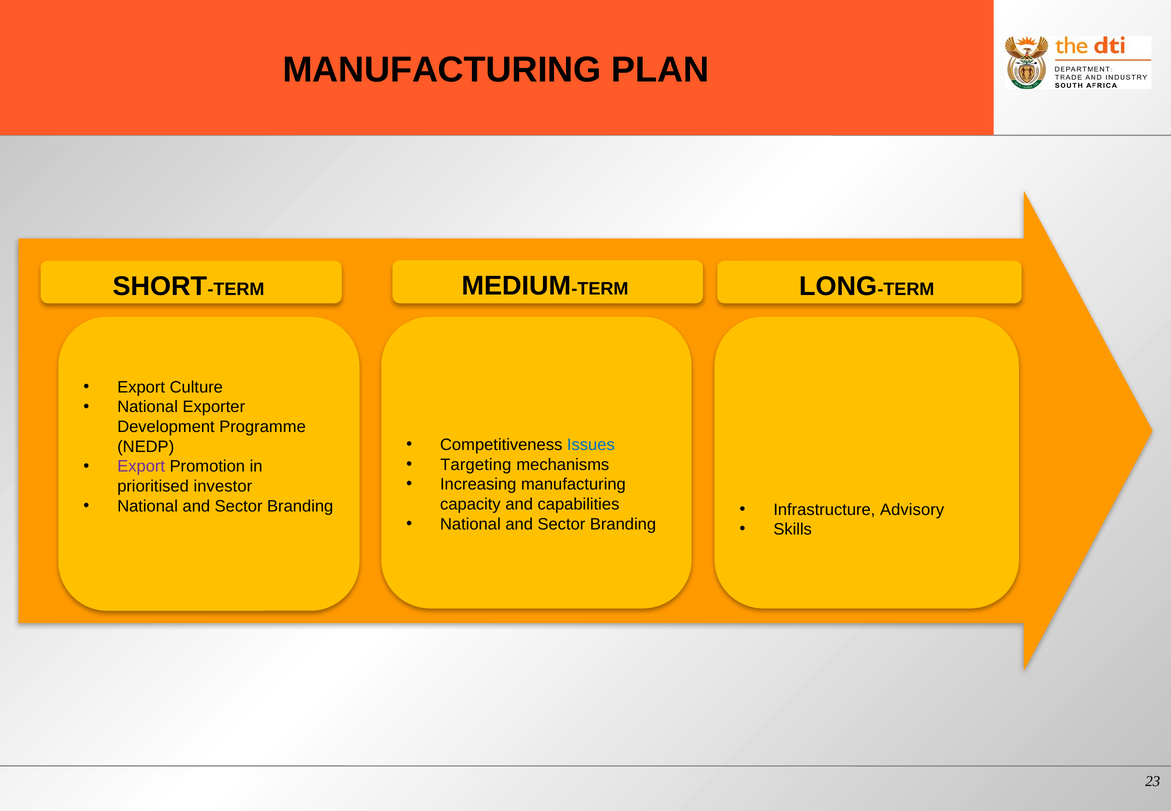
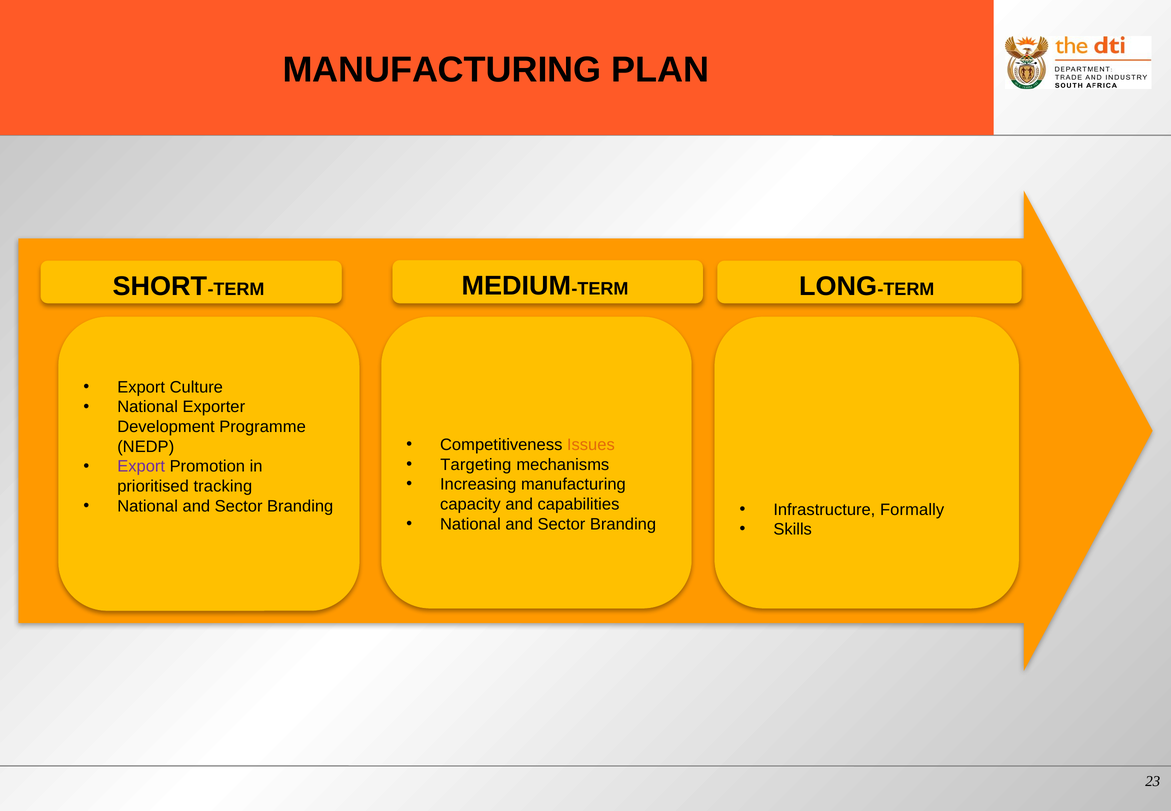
Issues colour: blue -> orange (591, 445)
investor: investor -> tracking (223, 486)
Advisory: Advisory -> Formally (912, 509)
